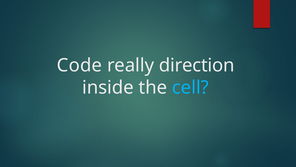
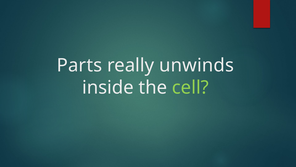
Code: Code -> Parts (79, 65)
direction: direction -> unwinds (197, 65)
cell colour: light blue -> light green (190, 87)
